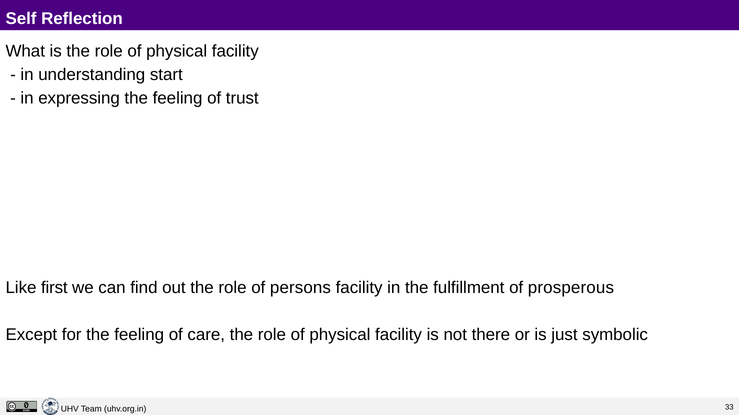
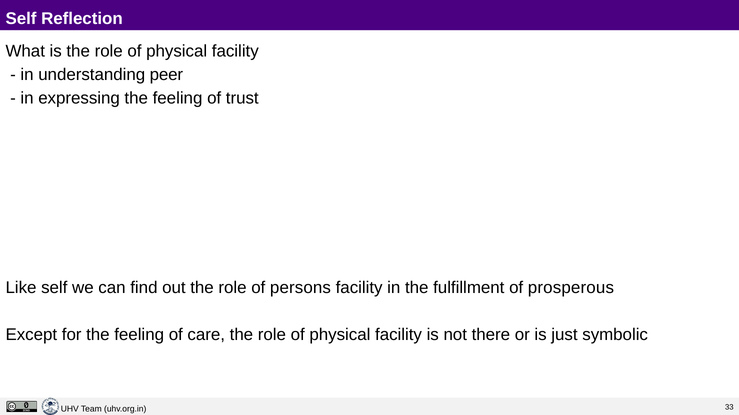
start: start -> peer (166, 75)
Like first: first -> self (54, 288)
